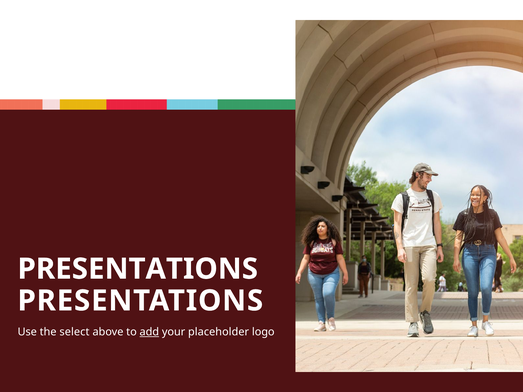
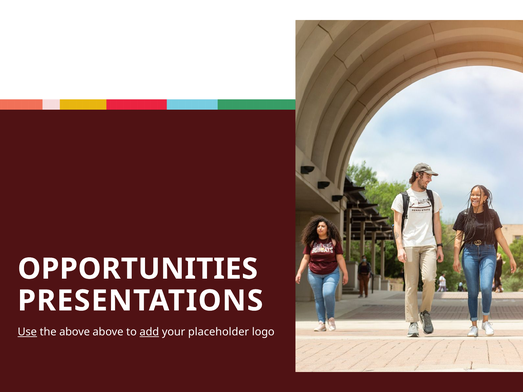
PRESENTATIONS: PRESENTATIONS -> OPPORTUNITIES (138, 269)
Use underline: none -> present (27, 332)
the select: select -> above (75, 332)
